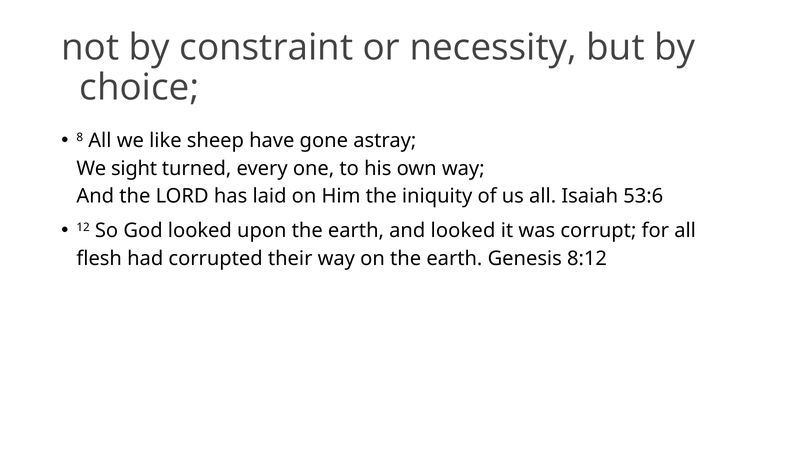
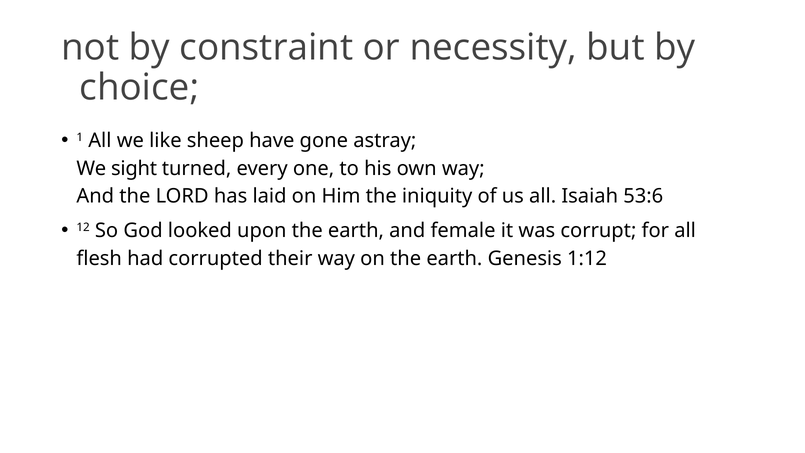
8: 8 -> 1 (80, 137)
and looked: looked -> female (463, 231)
8:12: 8:12 -> 1:12 (587, 258)
